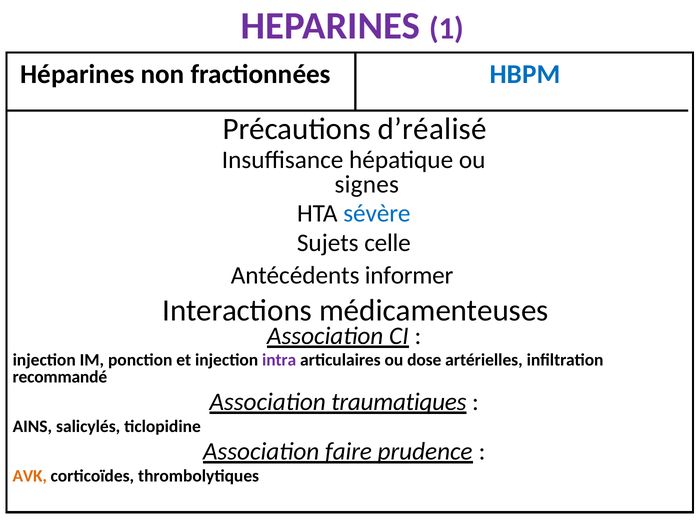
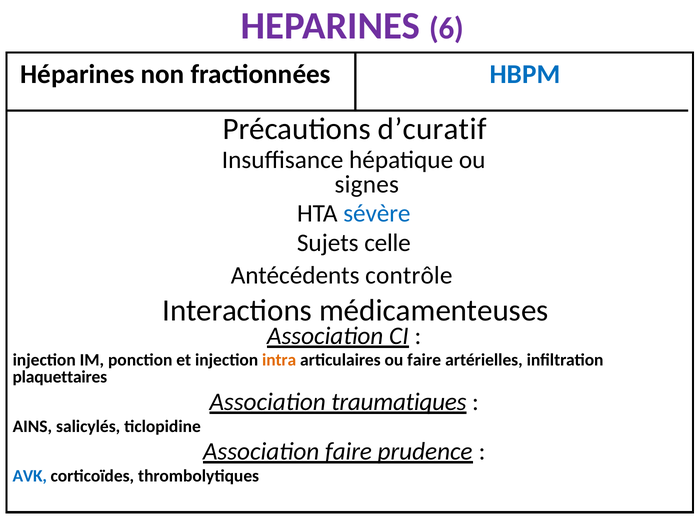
1: 1 -> 6 (447, 29)
d’réalisé: d’réalisé -> d’curatif (432, 129)
informer: informer -> contrôle (409, 275)
intra colour: purple -> orange (279, 360)
ou dose: dose -> faire (424, 360)
recommandé: recommandé -> plaquettaires (60, 377)
AVK colour: orange -> blue (30, 476)
